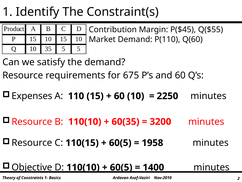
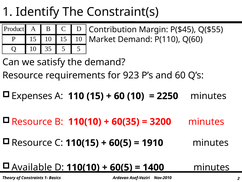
675: 675 -> 923 (131, 75)
1958: 1958 -> 1910 (152, 142)
Objective: Objective -> Available (32, 167)
